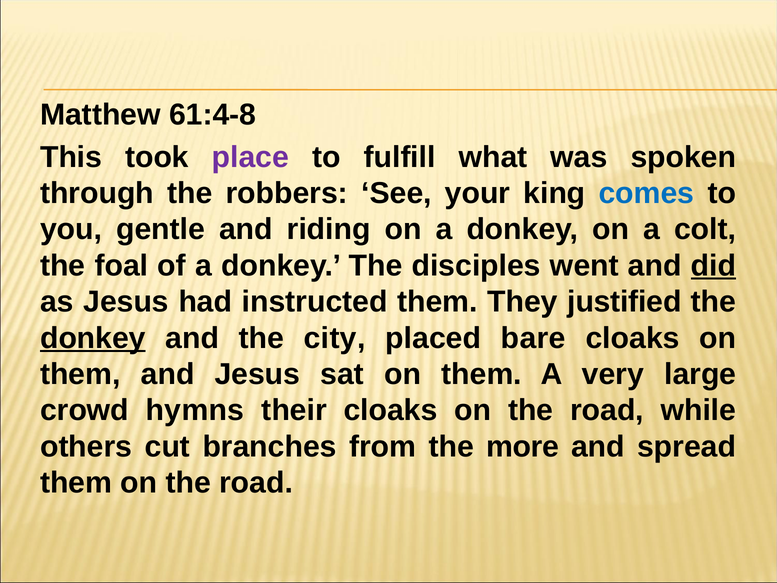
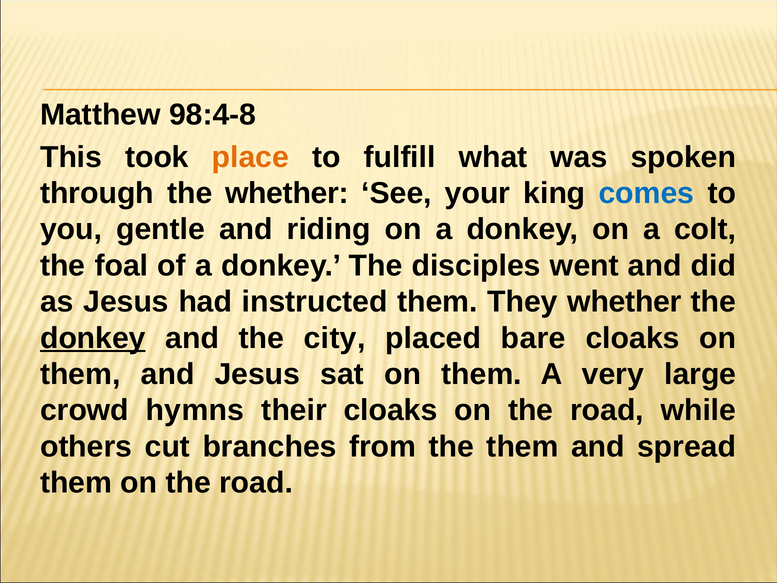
61:4-8: 61:4-8 -> 98:4-8 (213, 115)
place colour: purple -> orange (251, 157)
the robbers: robbers -> whether (287, 193)
did underline: present -> none (713, 266)
They justified: justified -> whether (624, 302)
the more: more -> them (523, 446)
